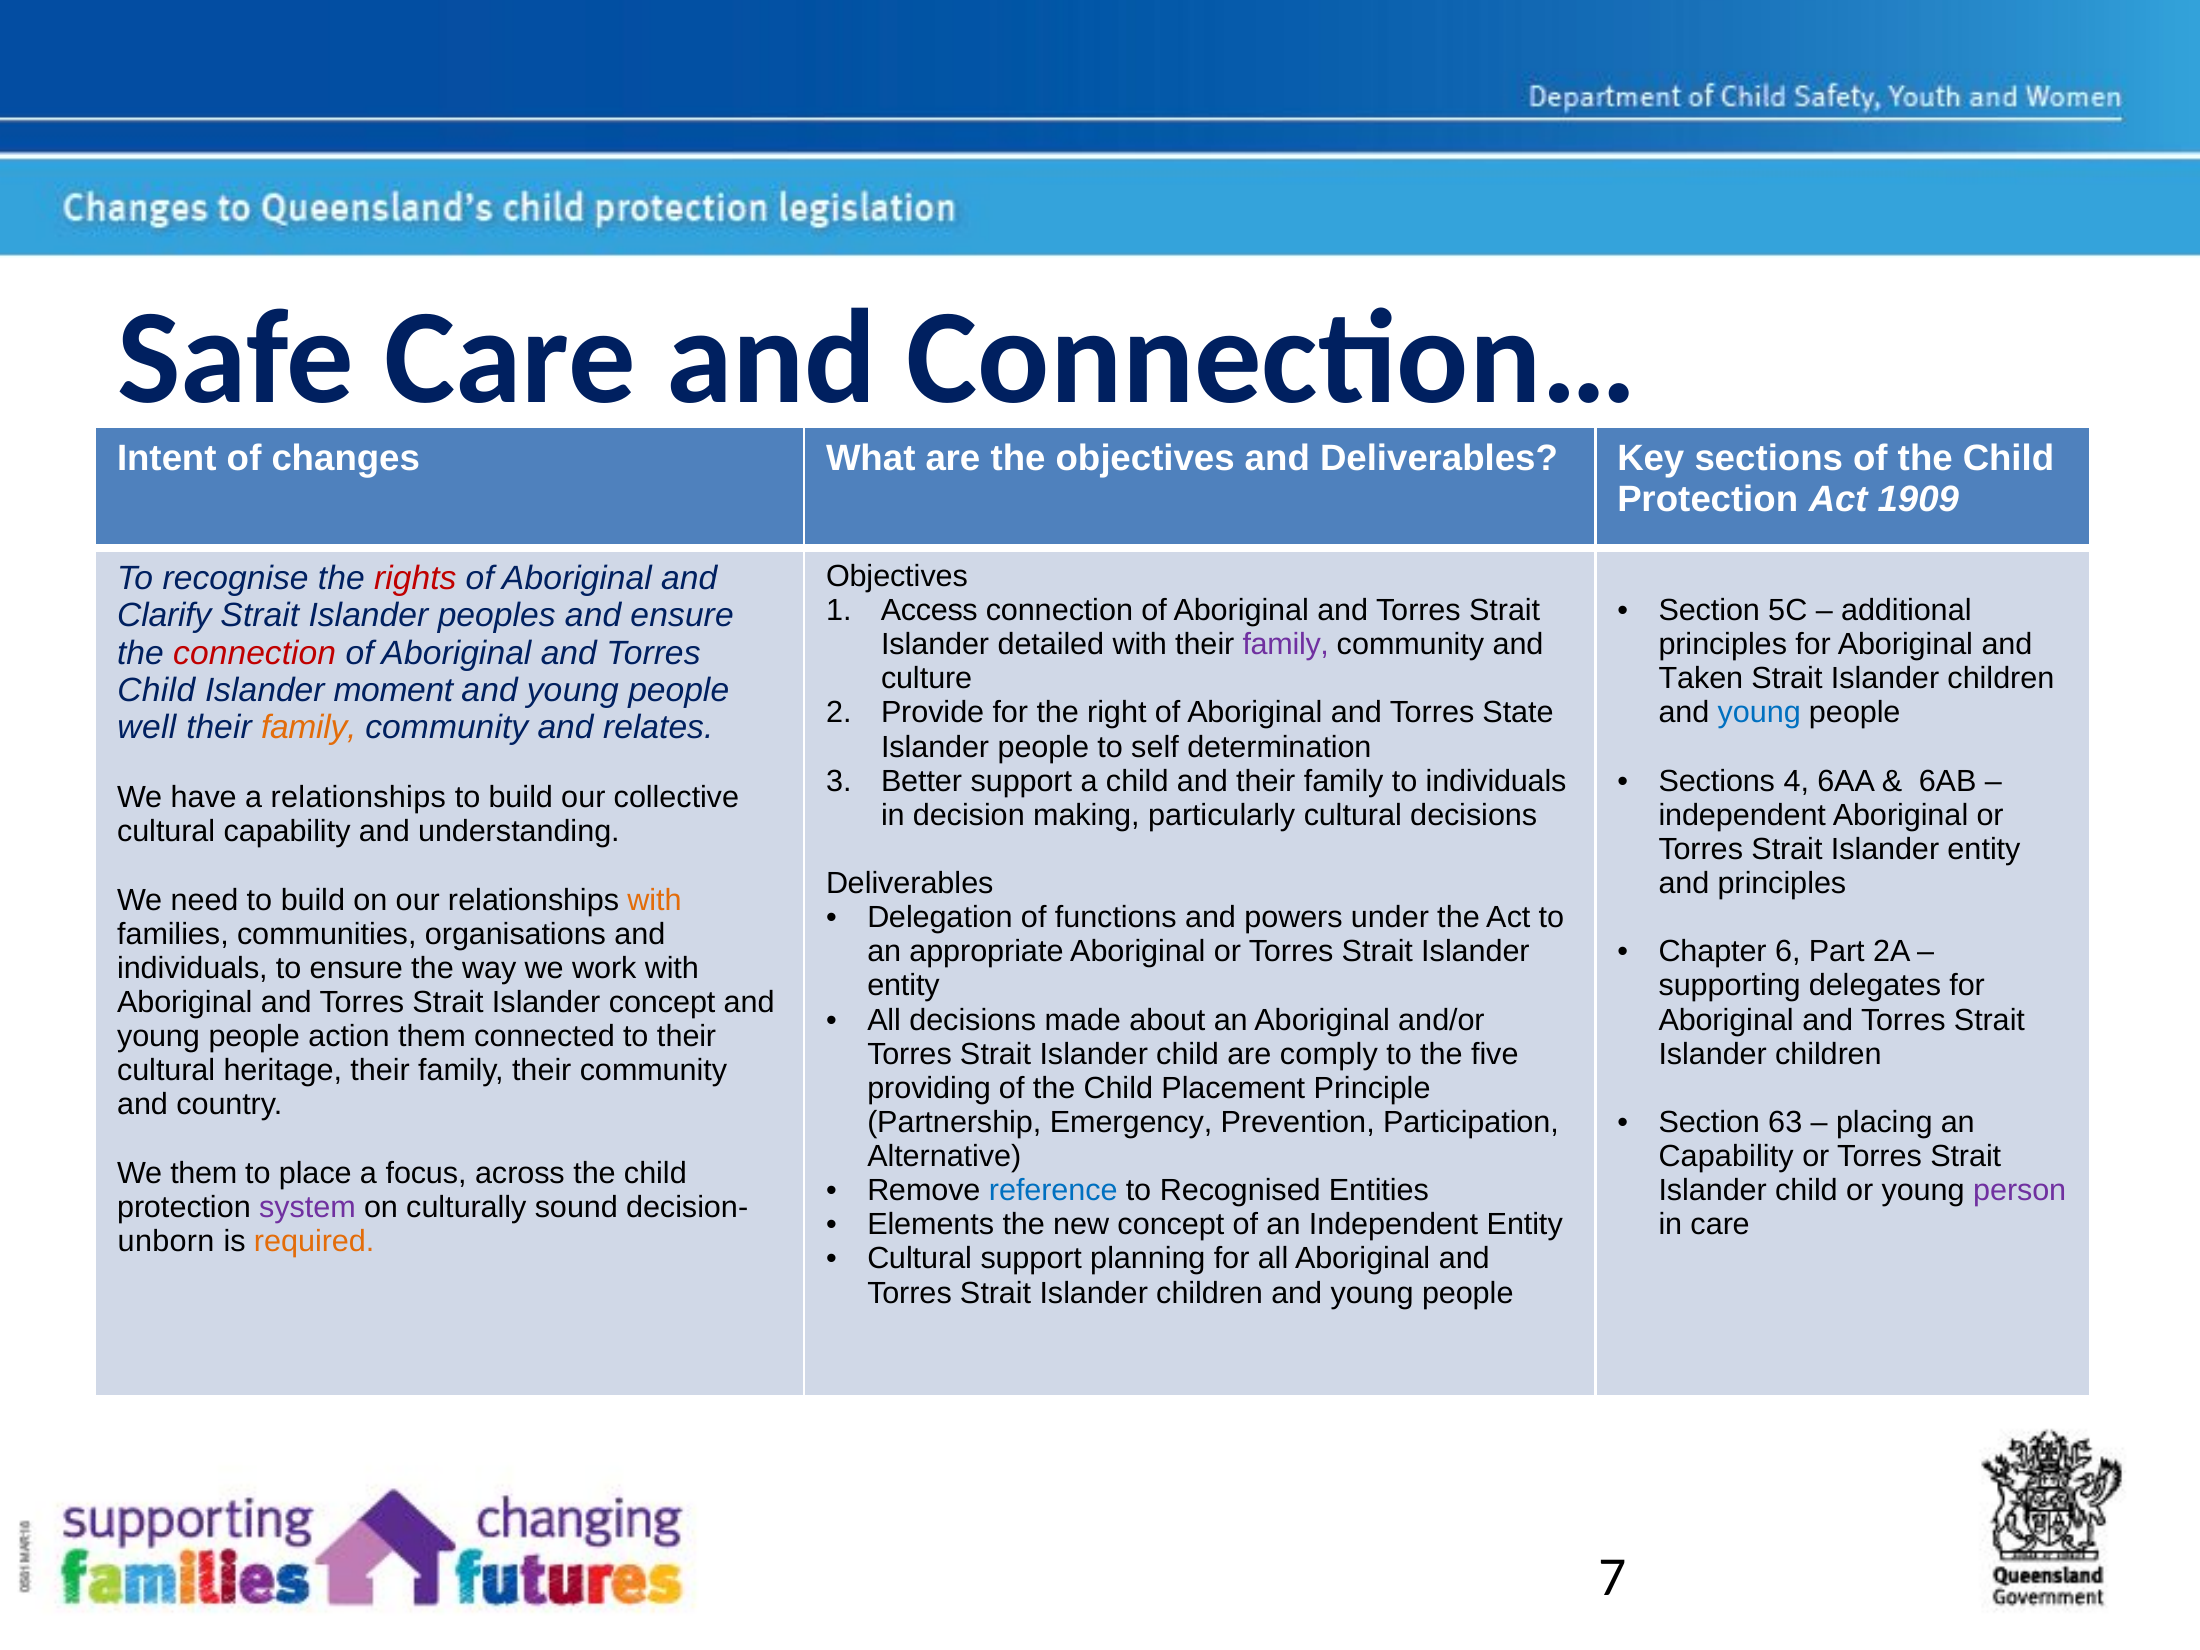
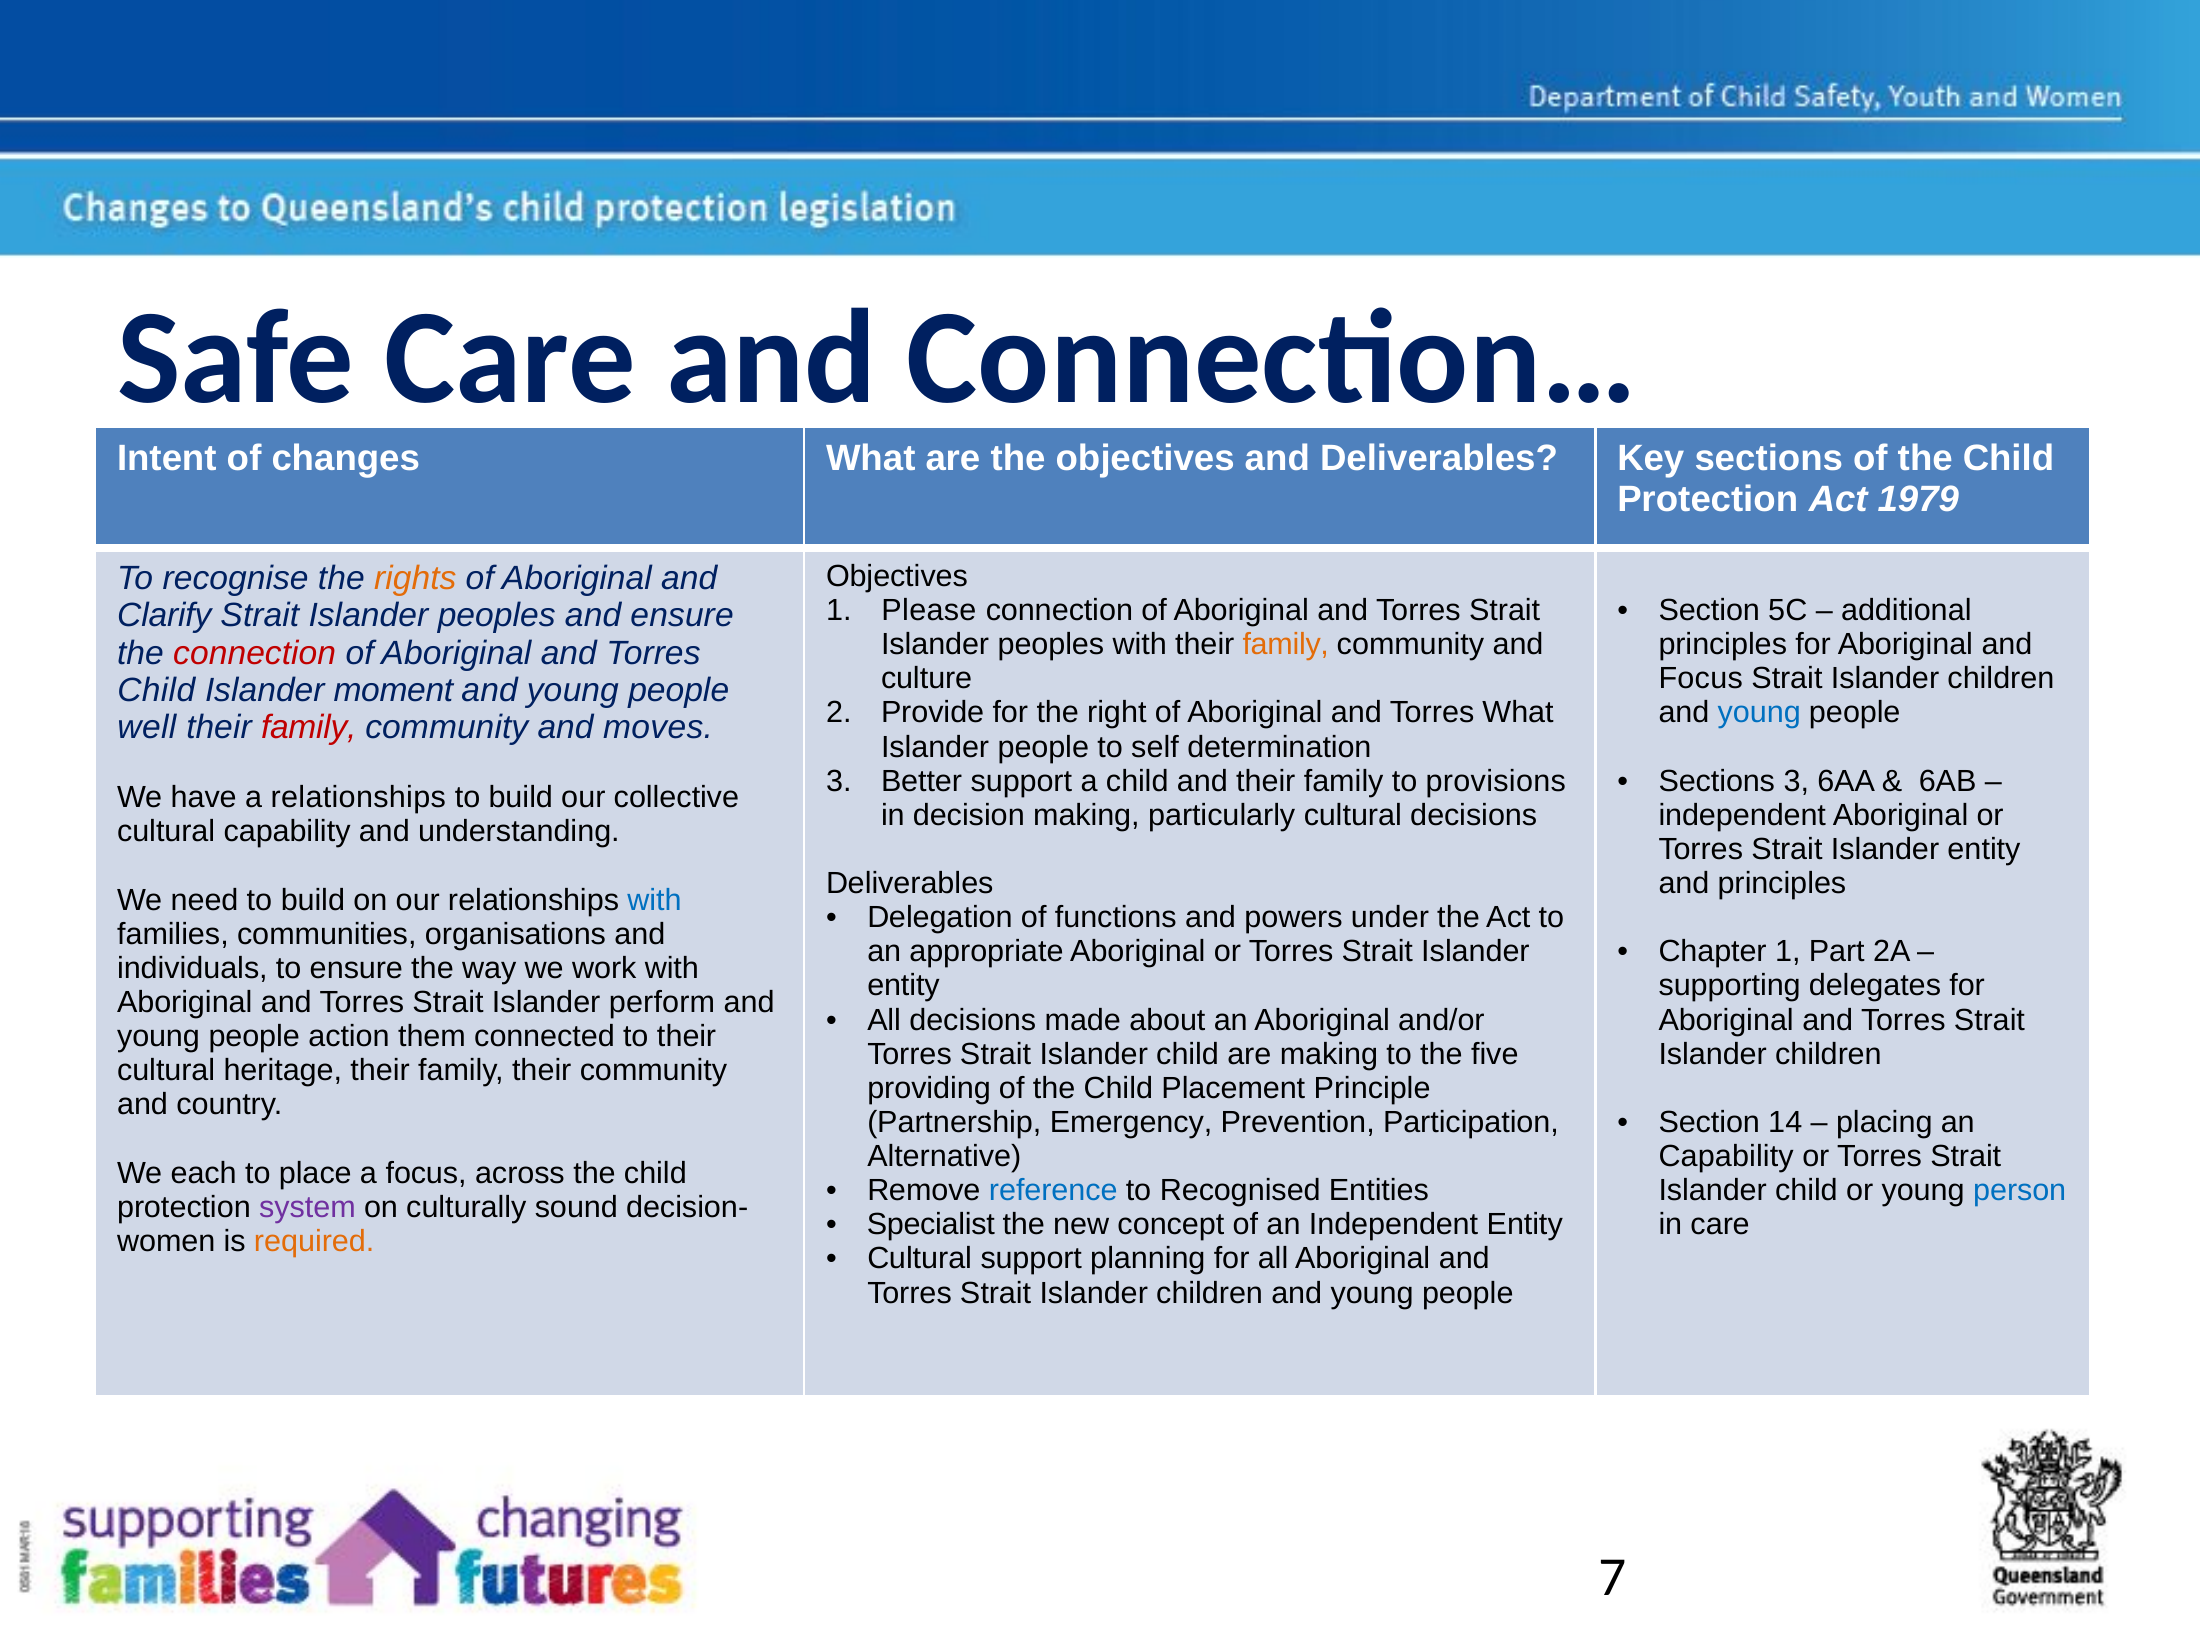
1909: 1909 -> 1979 (1918, 500)
rights colour: red -> orange (415, 578)
Access: Access -> Please (929, 611)
detailed: detailed -> peoples (1051, 645)
family colour: purple -> orange (1286, 645)
Taken: Taken -> Focus (1701, 679)
Torres State: State -> What (1518, 713)
family colour: orange -> red (309, 728)
relates: relates -> moves (658, 728)
to individuals: individuals -> provisions (1496, 781)
Sections 4: 4 -> 3 (1796, 781)
with colour: orange -> blue (655, 900)
Chapter 6: 6 -> 1 (1788, 952)
Islander concept: concept -> perform (662, 1002)
are comply: comply -> making (1329, 1054)
63: 63 -> 14 (1785, 1122)
We them: them -> each (204, 1173)
person colour: purple -> blue (2020, 1191)
Elements: Elements -> Specialist (931, 1225)
unborn: unborn -> women (166, 1241)
